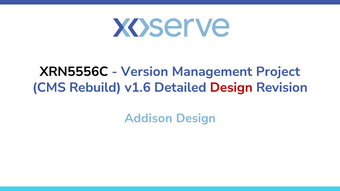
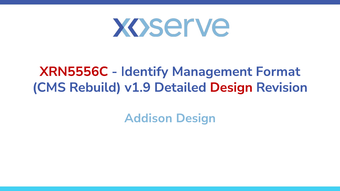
XRN5556C colour: black -> red (74, 72)
Version: Version -> Identify (145, 72)
Project: Project -> Format (278, 72)
v1.6: v1.6 -> v1.9 (138, 87)
